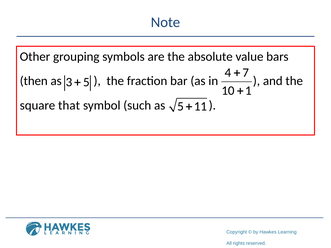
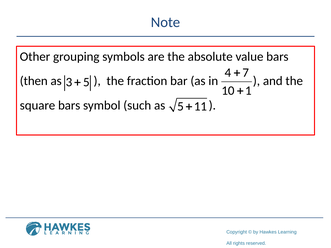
square that: that -> bars (69, 106)
